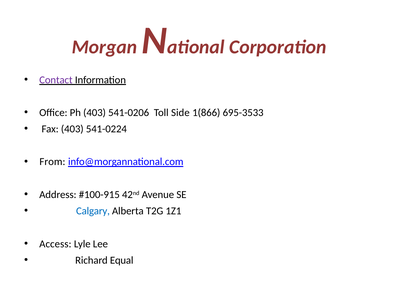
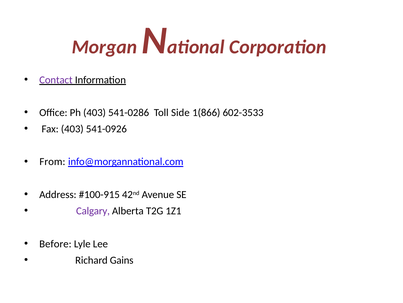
541-0206: 541-0206 -> 541-0286 (129, 112)
695-3533: 695-3533 -> 602-3533 (243, 112)
541-0224: 541-0224 -> 541-0926 (106, 129)
Calgary colour: blue -> purple (93, 211)
Access: Access -> Before (55, 243)
Equal: Equal -> Gains (122, 260)
